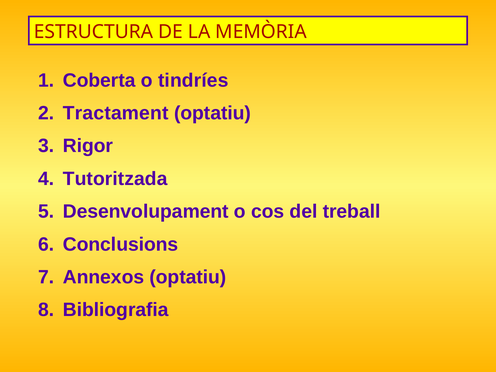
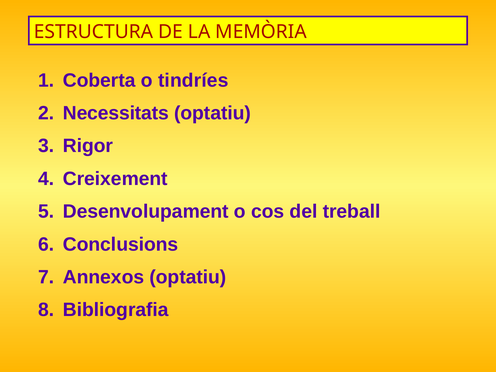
Tractament: Tractament -> Necessitats (116, 113)
Tutoritzada: Tutoritzada -> Creixement (115, 179)
